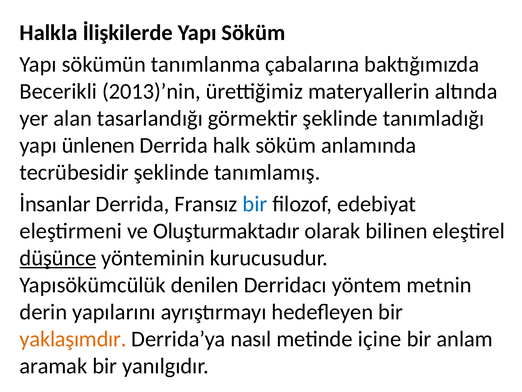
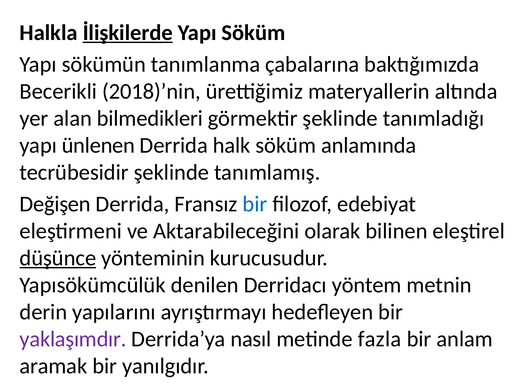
İlişkilerde underline: none -> present (128, 33)
2013)’nin: 2013)’nin -> 2018)’nin (151, 91)
tasarlandığı: tasarlandığı -> bilmedikleri (150, 118)
İnsanlar: İnsanlar -> Değişen (55, 204)
Oluşturmaktadır: Oluşturmaktadır -> Aktarabileceğini (226, 231)
yaklaşımdır colour: orange -> purple (73, 339)
içine: içine -> fazla (380, 339)
